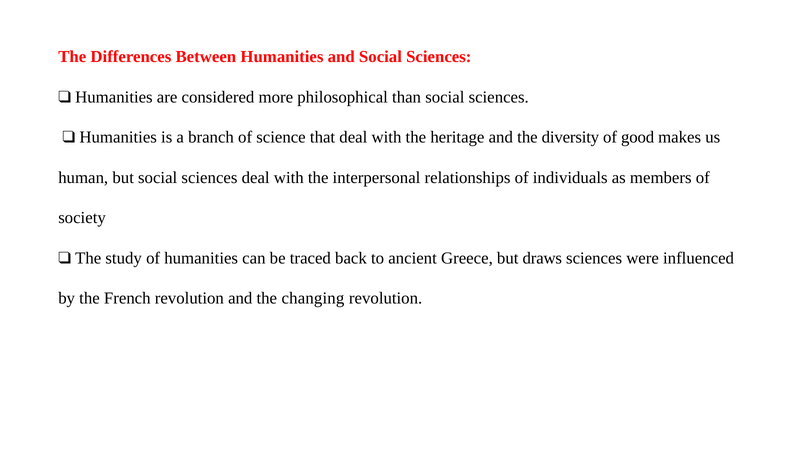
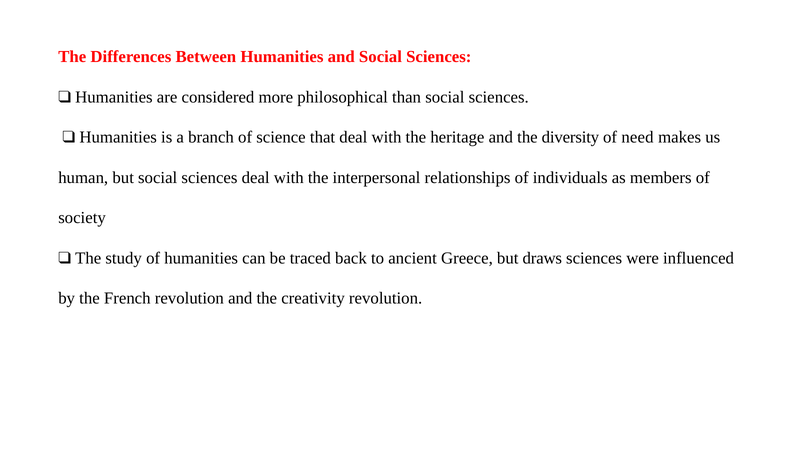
good: good -> need (638, 137)
changing: changing -> creativity (313, 299)
